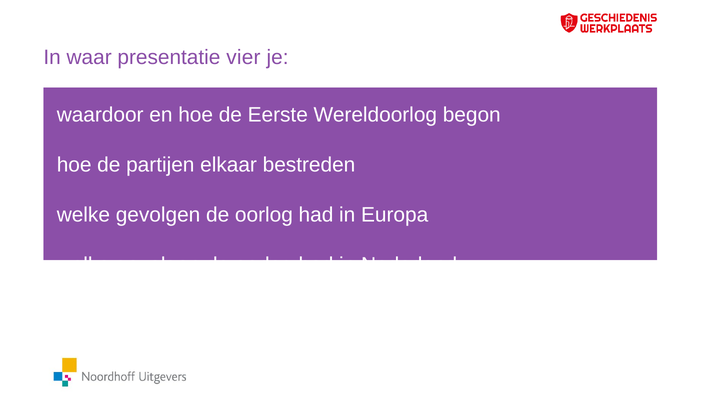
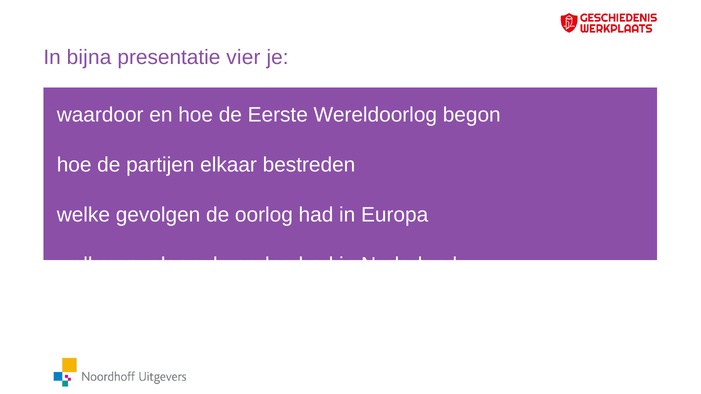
waar: waar -> bijna (89, 57)
